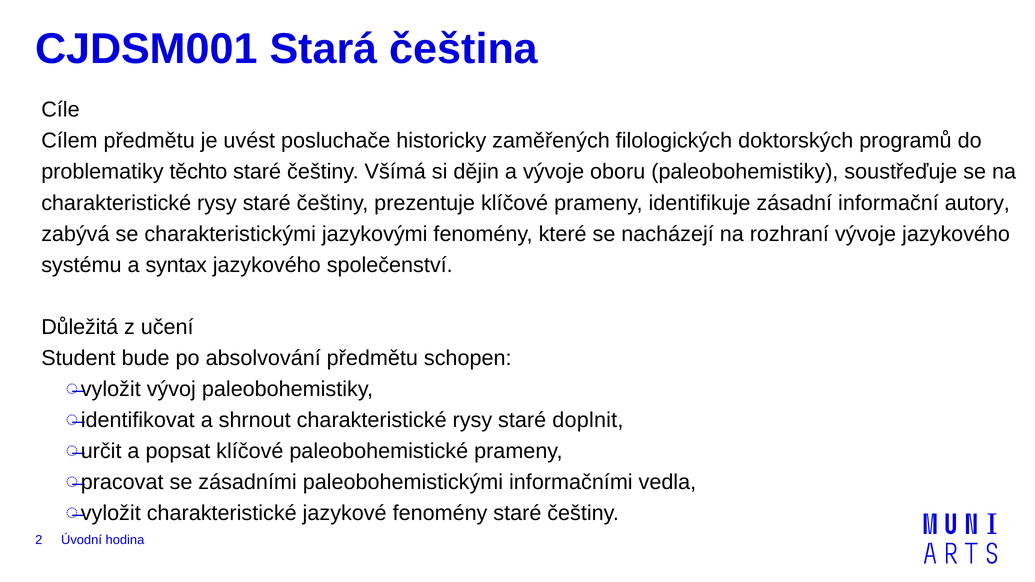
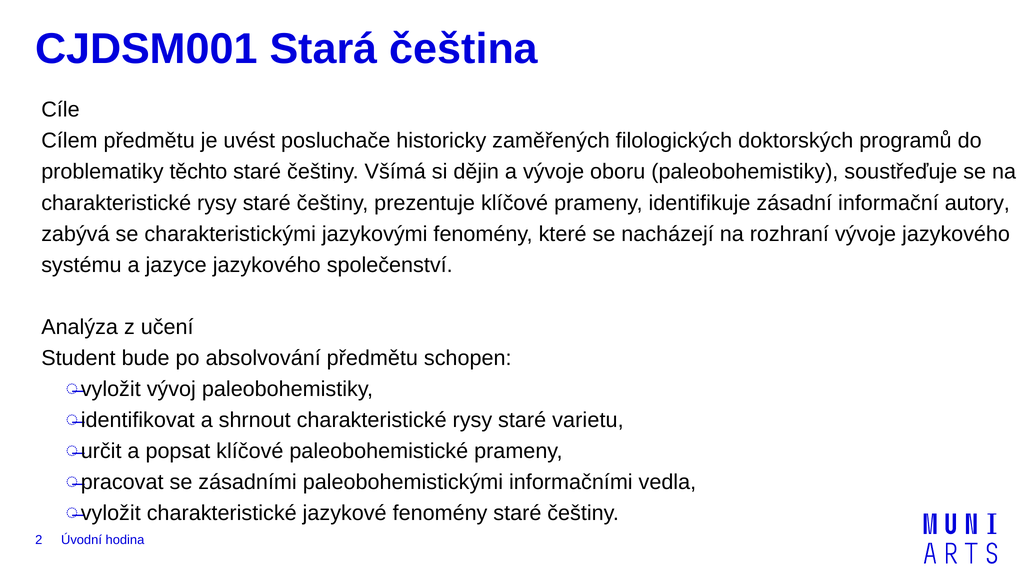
syntax: syntax -> jazyce (176, 265)
Důležitá: Důležitá -> Analýza (80, 327)
doplnit: doplnit -> varietu (588, 420)
